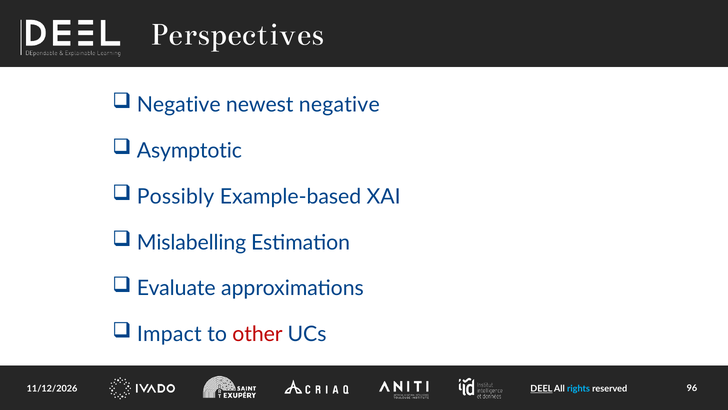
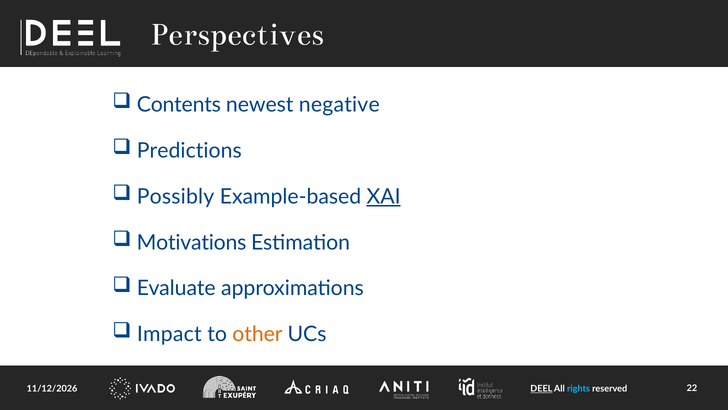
Negative: Negative -> Contents (179, 105)
Asymptotic: Asymptotic -> Predictions (189, 151)
XAI underline: none -> present (384, 196)
Mislabelling: Mislabelling -> Motivations (192, 242)
other colour: red -> orange (257, 334)
96: 96 -> 22 (692, 388)
